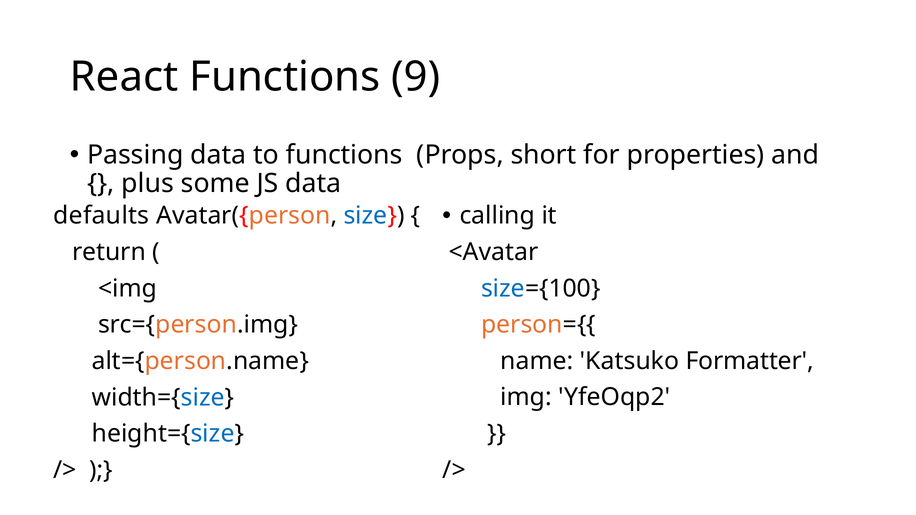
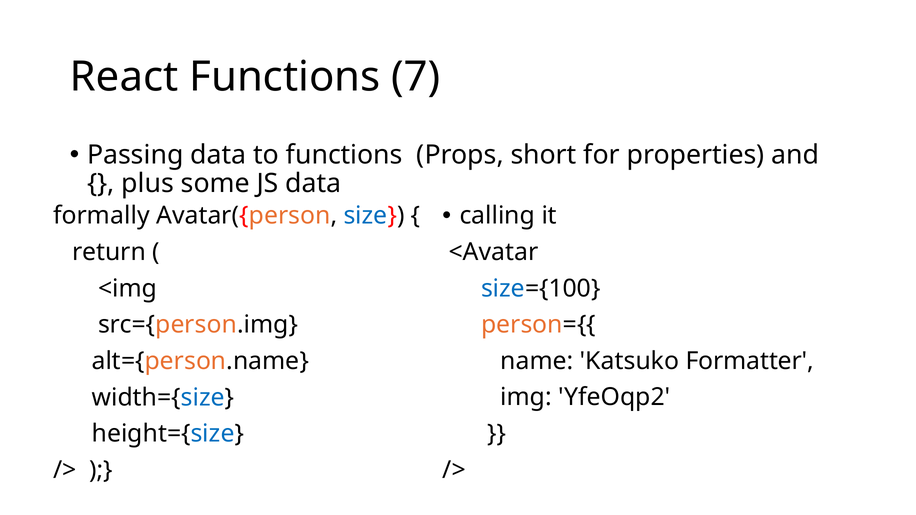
9: 9 -> 7 (416, 77)
defaults: defaults -> formally (101, 216)
